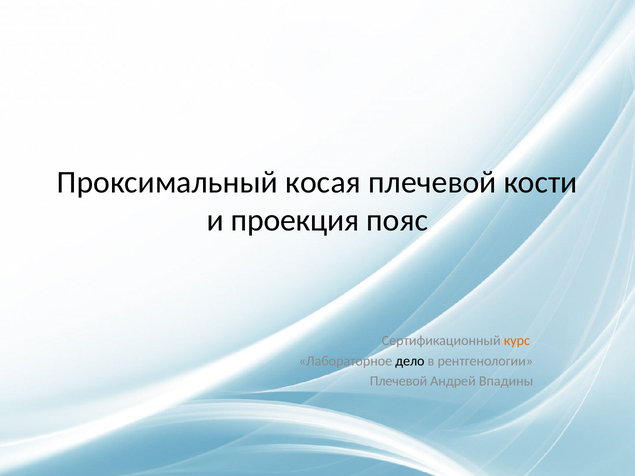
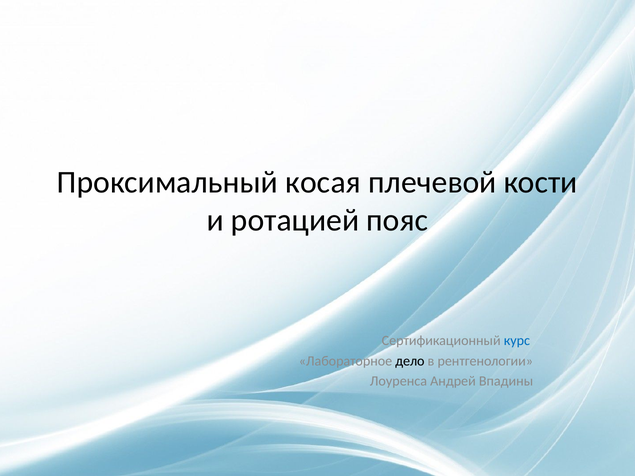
проекция: проекция -> ротацией (295, 220)
курс colour: orange -> blue (517, 341)
Плечевой: Плечевой -> Лoypeнca (398, 381)
